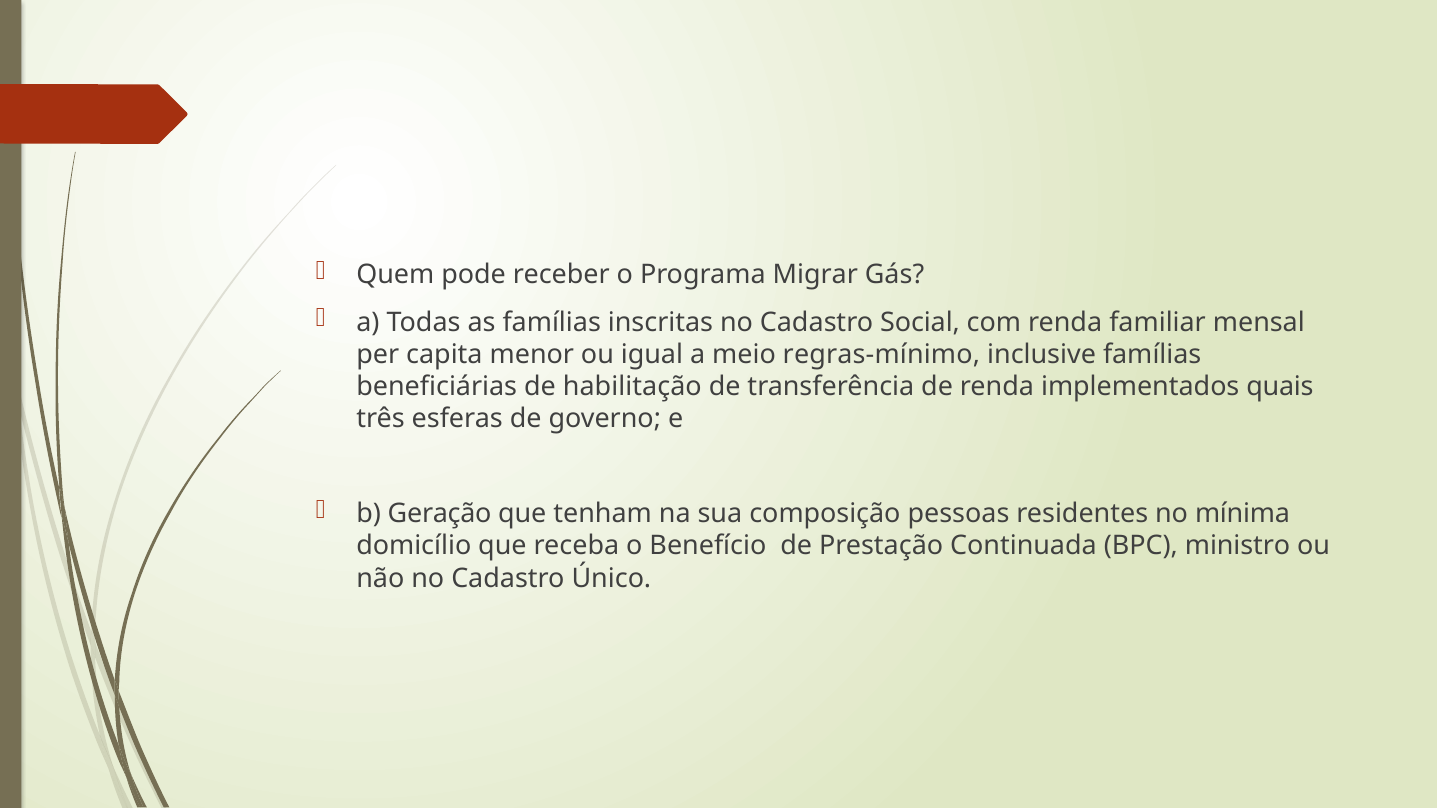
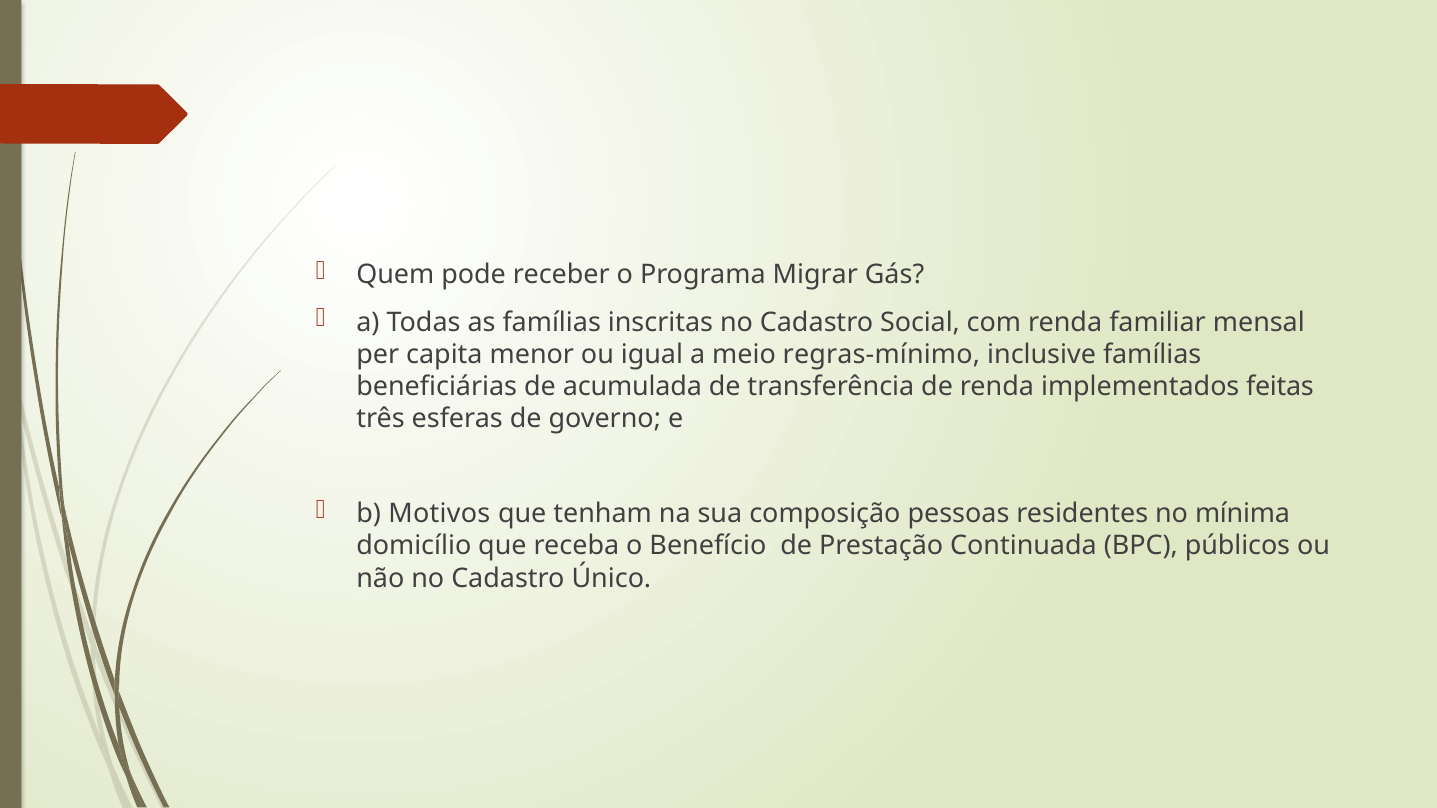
habilitação: habilitação -> acumulada (632, 387)
quais: quais -> feitas (1280, 387)
Geração: Geração -> Motivos (439, 514)
ministro: ministro -> públicos (1238, 546)
